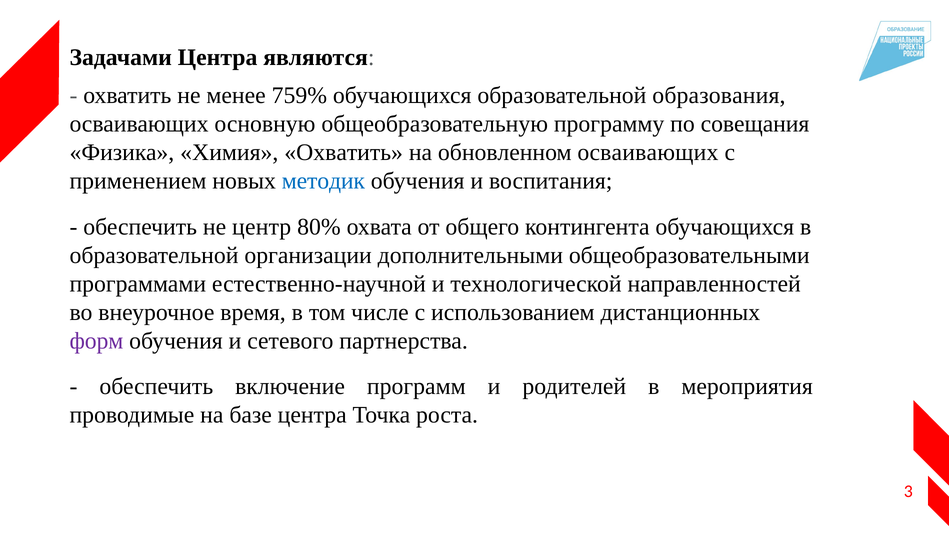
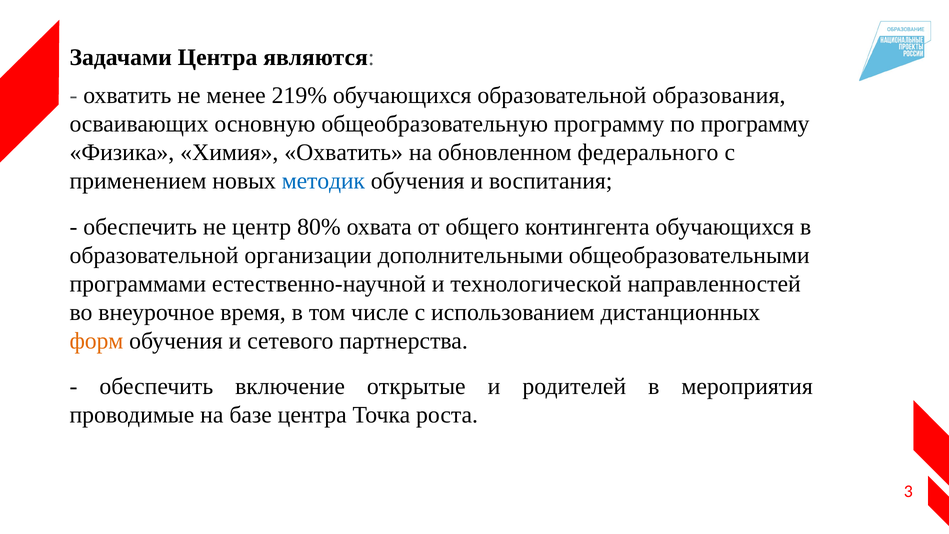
759%: 759% -> 219% (299, 96)
по совещания: совещания -> программу (755, 124)
обновленном осваивающих: осваивающих -> федерального (648, 153)
форм colour: purple -> orange (96, 341)
программ: программ -> открытые (416, 386)
